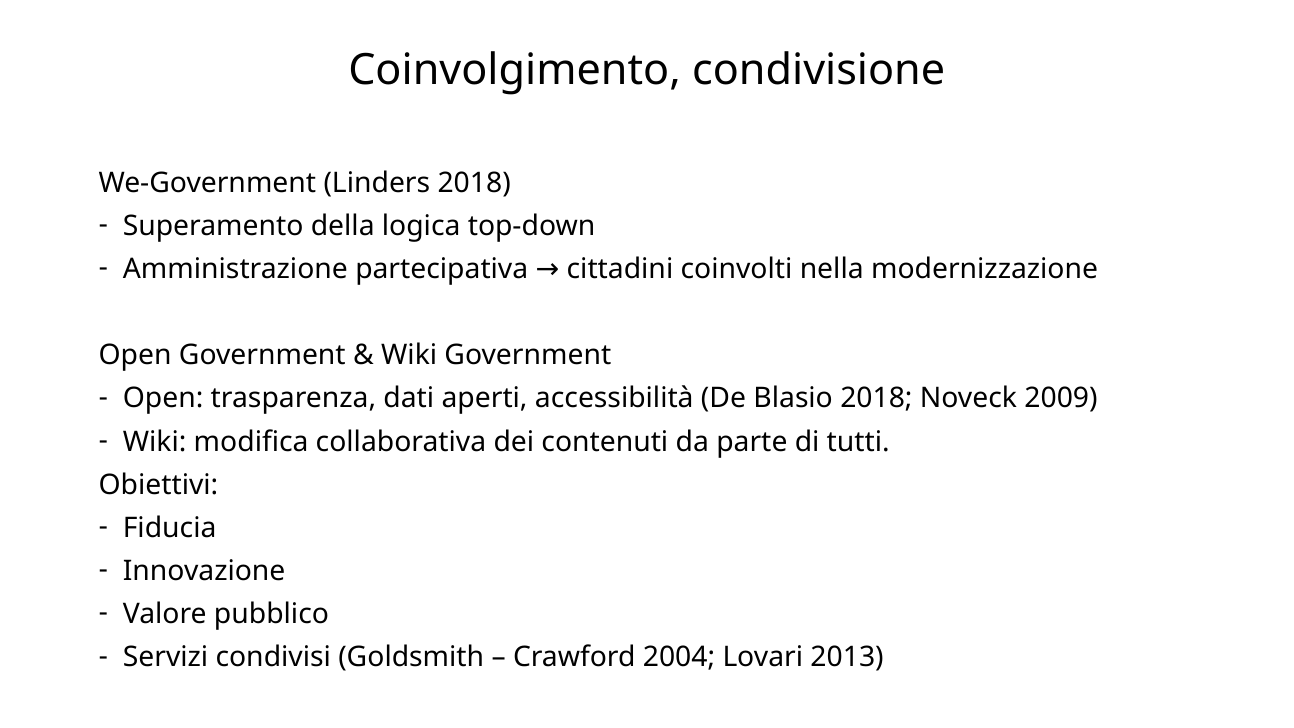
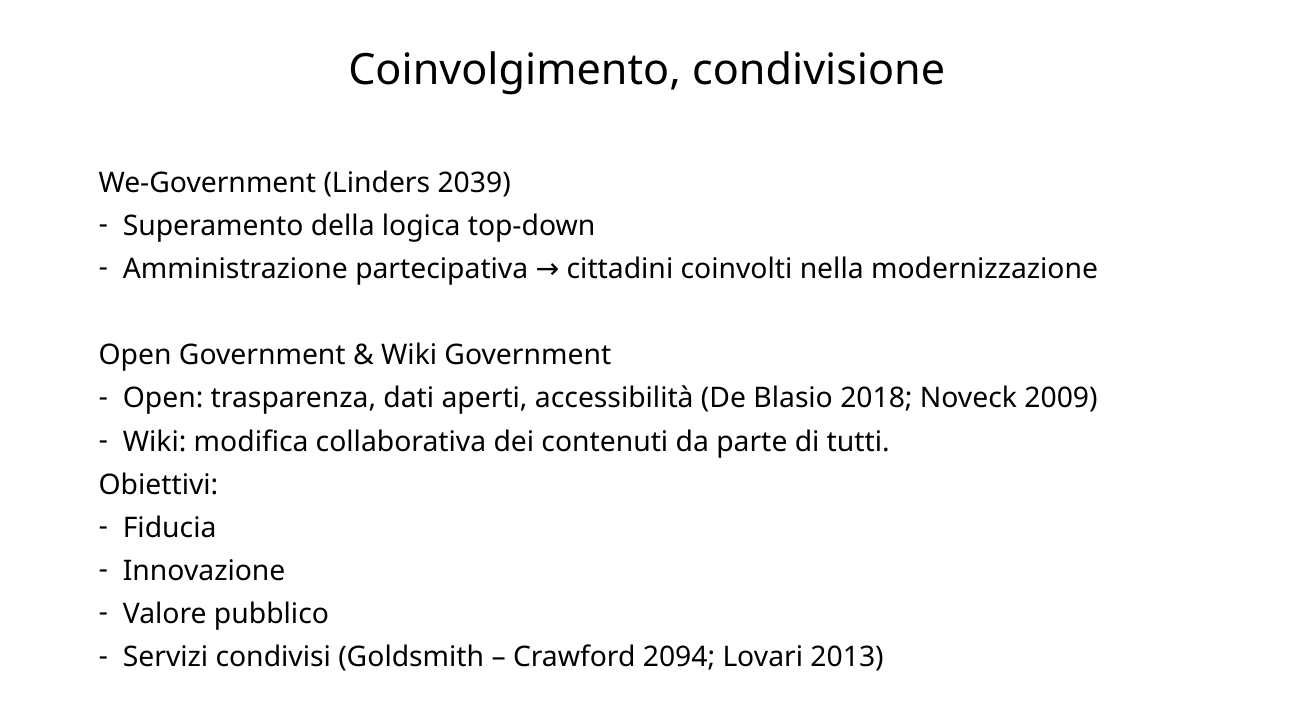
Linders 2018: 2018 -> 2039 (474, 183)
2004: 2004 -> 2094 (679, 657)
